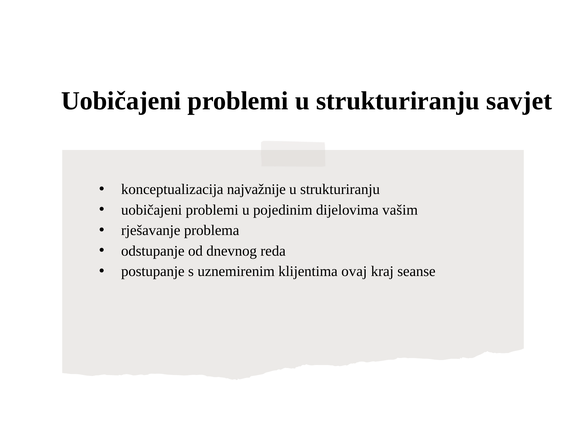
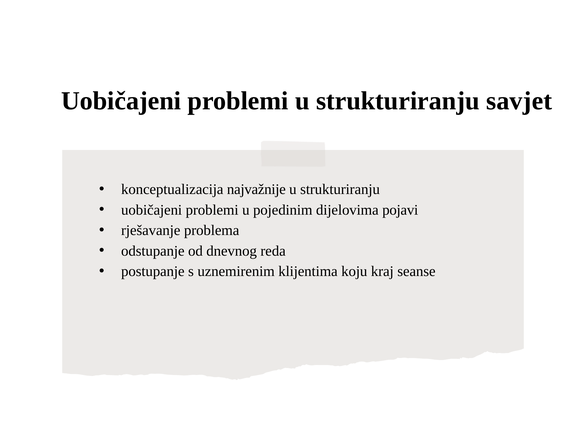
vašim: vašim -> pojavi (400, 210)
ovaj: ovaj -> koju (354, 271)
